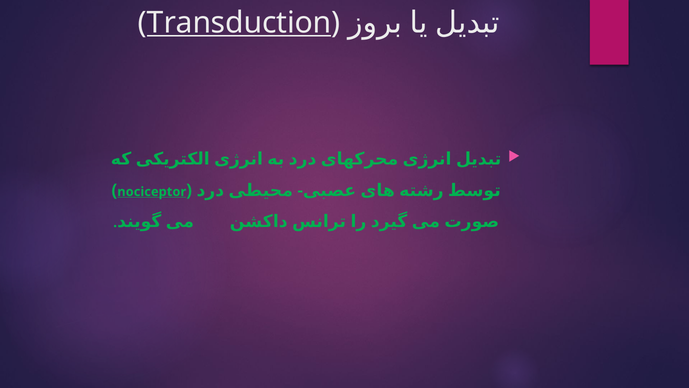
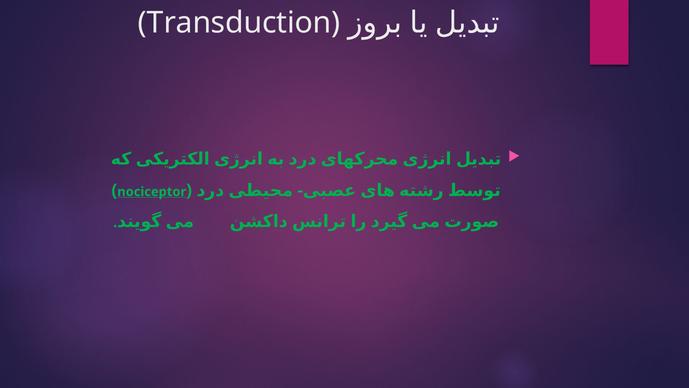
Transduction underline: present -> none (239, 23)
